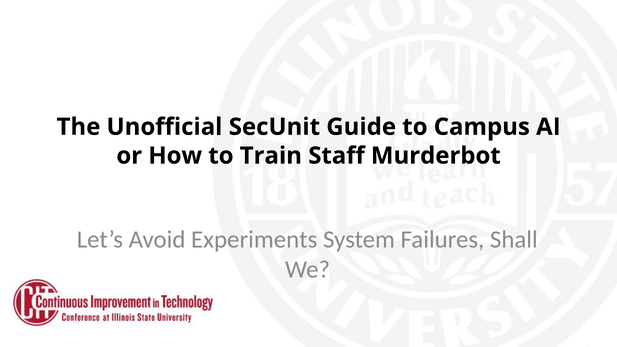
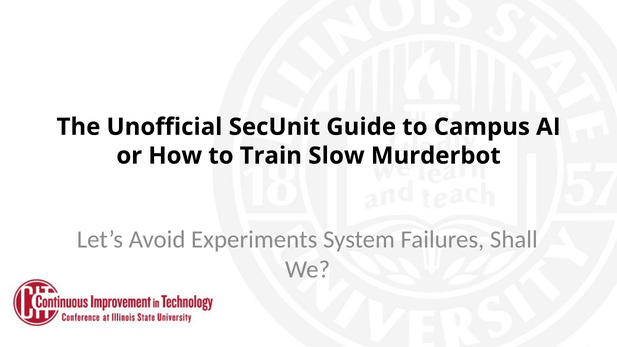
Staff: Staff -> Slow (336, 156)
